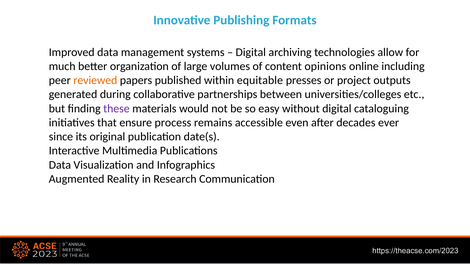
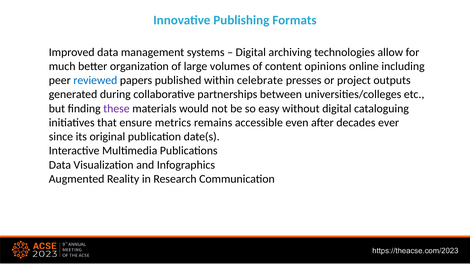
reviewed colour: orange -> blue (95, 80)
equitable: equitable -> celebrate (260, 80)
process: process -> metrics (173, 123)
